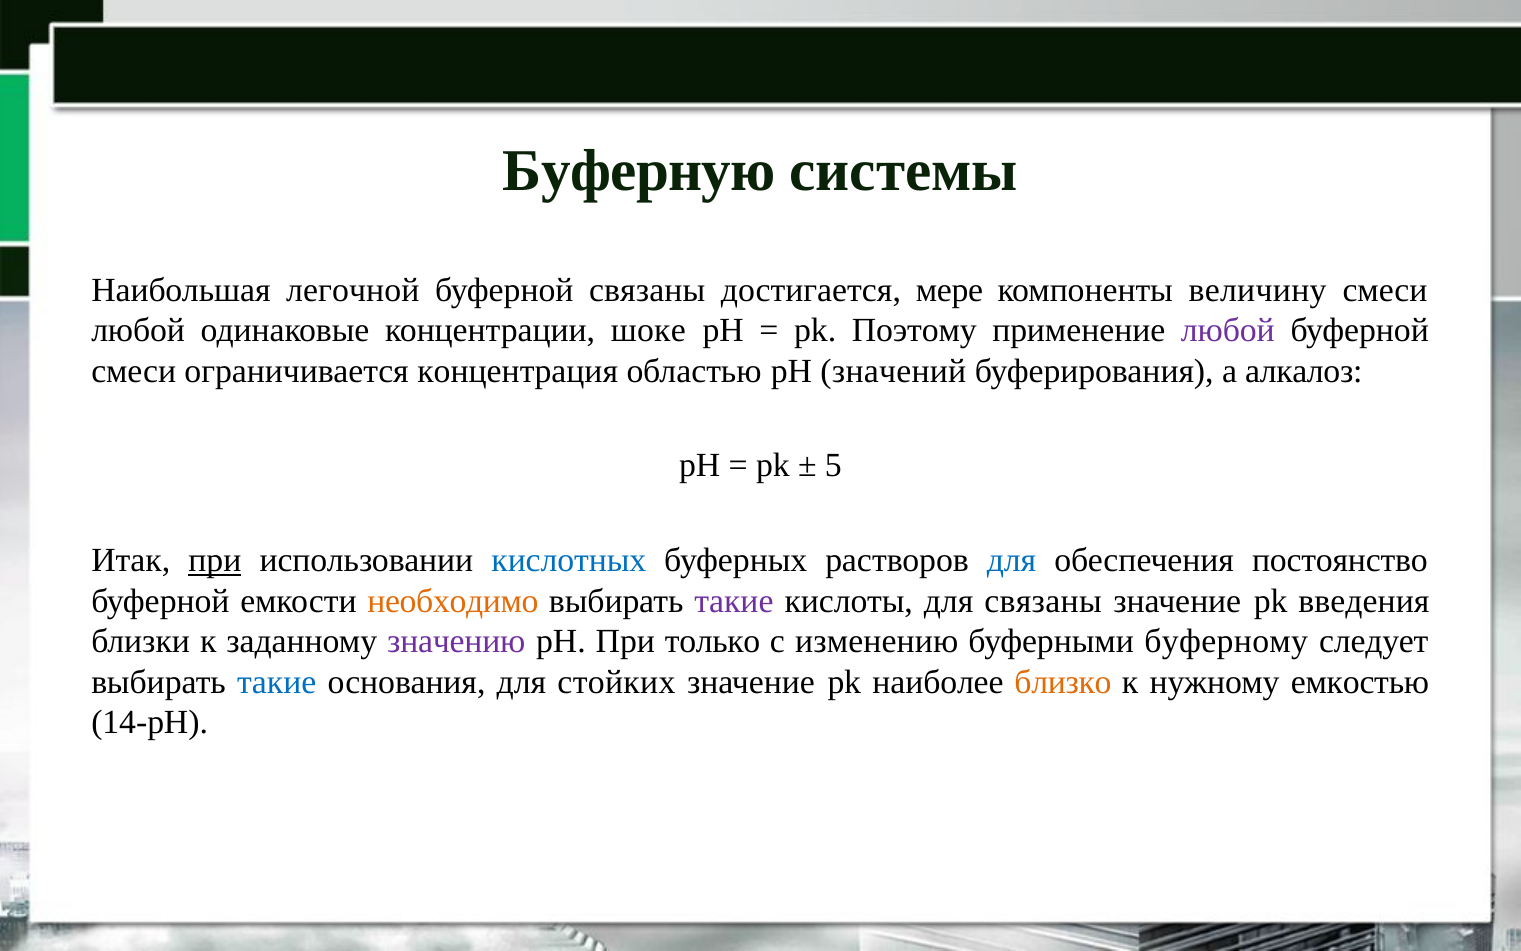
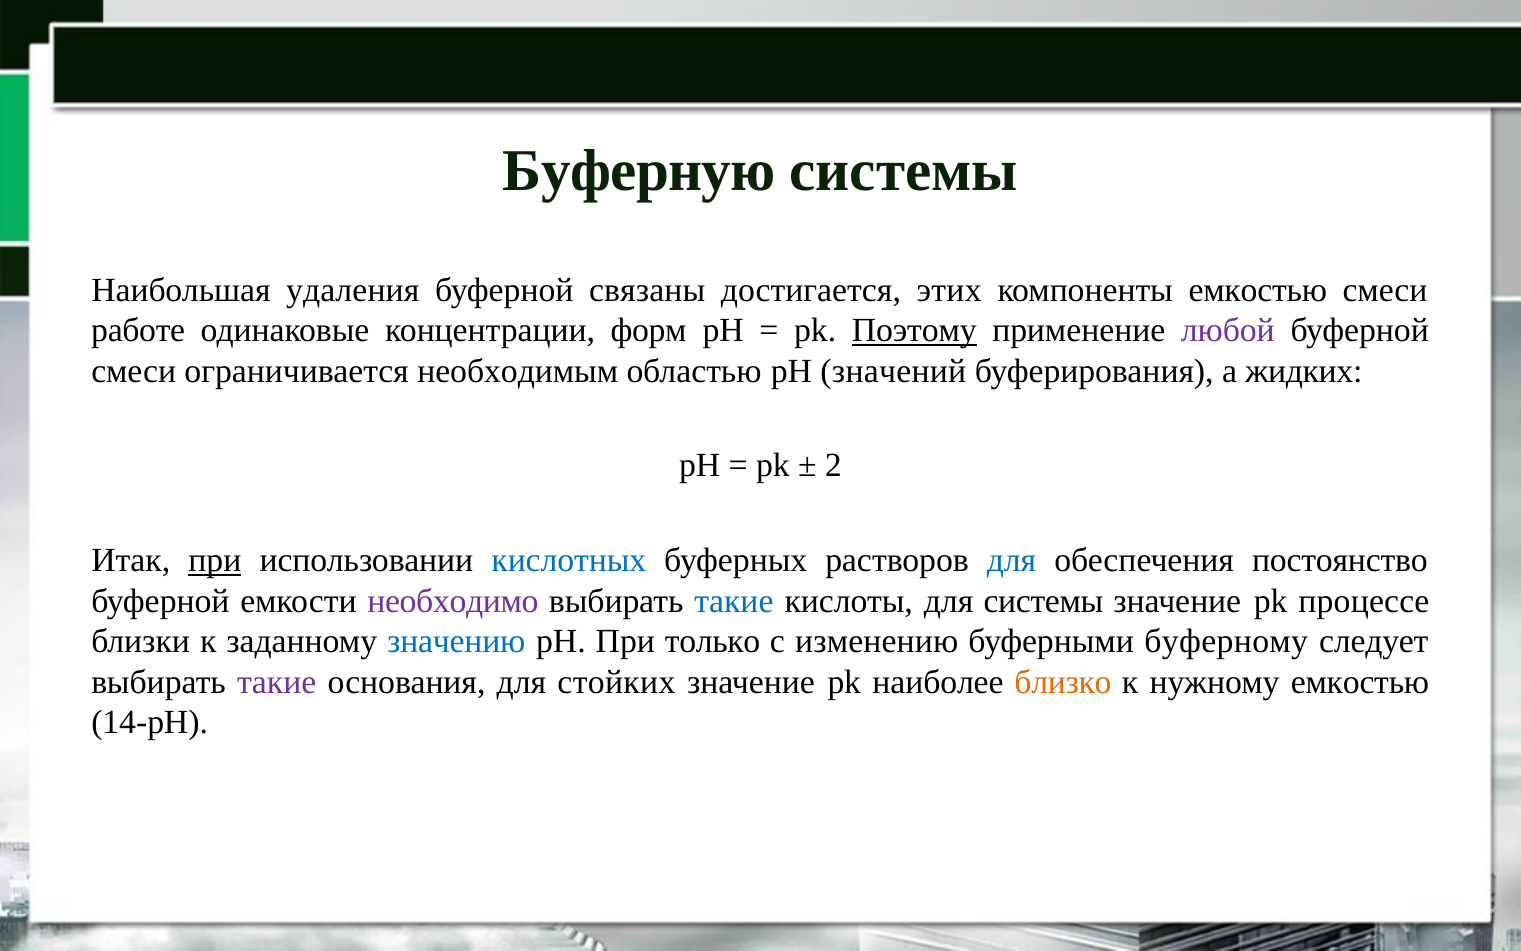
легочной: легочной -> удаления (353, 290)
мере: мере -> этих (949, 290)
компоненты величину: величину -> емкостью (1258, 290)
любой: любой -> работе (138, 330)
шоке: шоке -> форм (649, 330)
Поэтому underline: none -> present (914, 330)
концентрация: концентрация -> необходимым (518, 371)
алкалоз: алкалоз -> жидких (1304, 371)
5: 5 -> 2 (833, 466)
необходимо colour: orange -> purple (453, 601)
такие colour: purple -> blue (734, 601)
для связаны: связаны -> системы (1043, 601)
введения: введения -> процессе (1364, 601)
значению colour: purple -> blue (456, 641)
такие colour: blue -> purple (277, 682)
